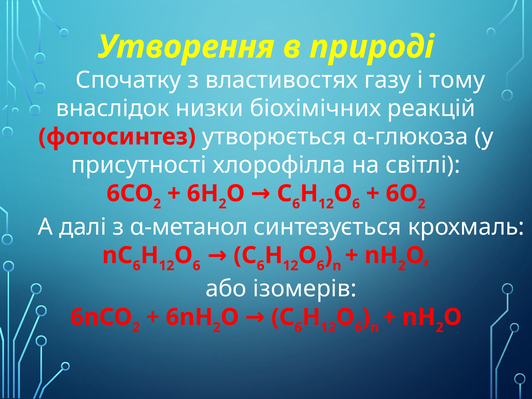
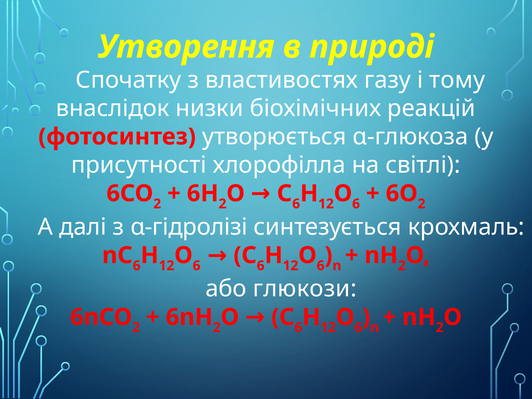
α-метанол: α-метанол -> α-гідролізі (189, 227)
ізомерів: ізомерів -> глюкози (305, 289)
